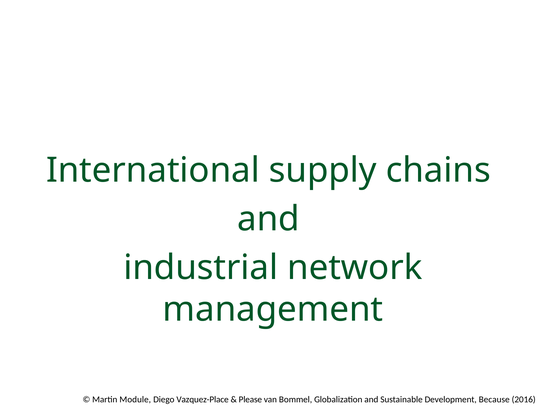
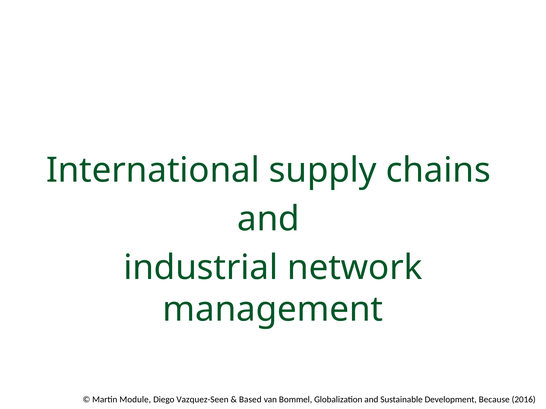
Vazquez-Place: Vazquez-Place -> Vazquez-Seen (202, 400)
Please: Please -> Based (250, 400)
